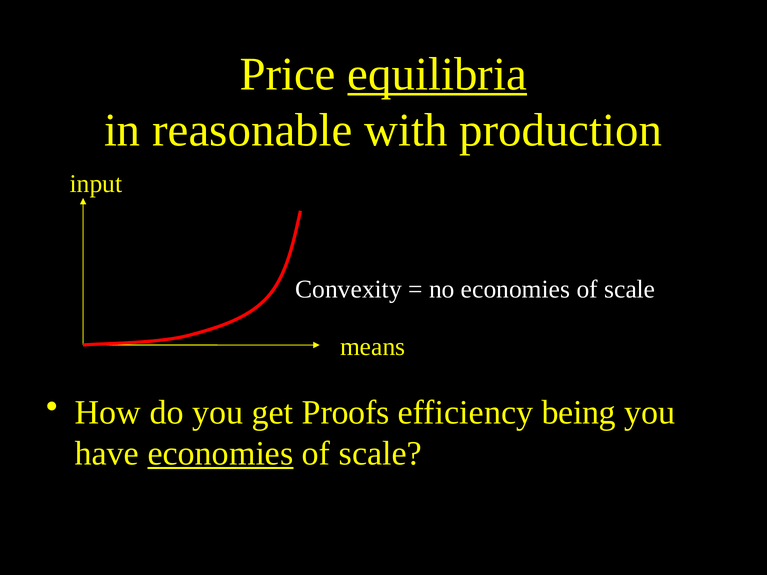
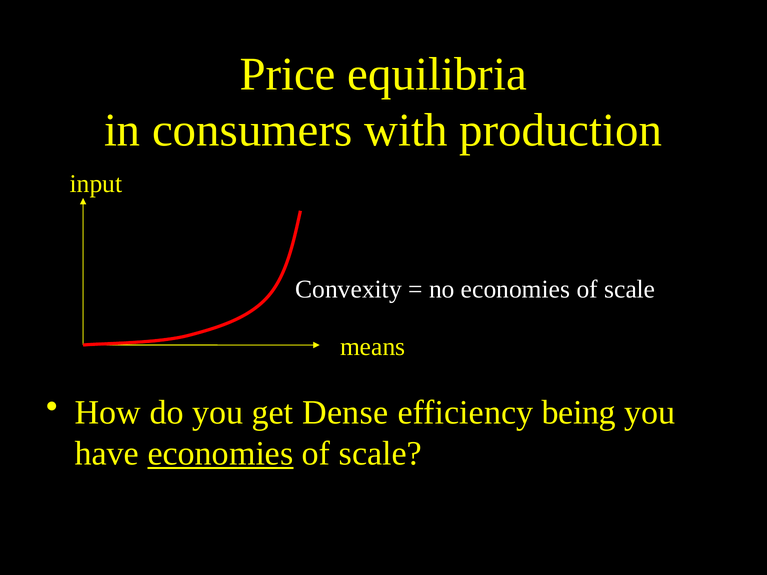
equilibria underline: present -> none (437, 74)
reasonable: reasonable -> consumers (252, 130)
Proofs: Proofs -> Dense (345, 413)
